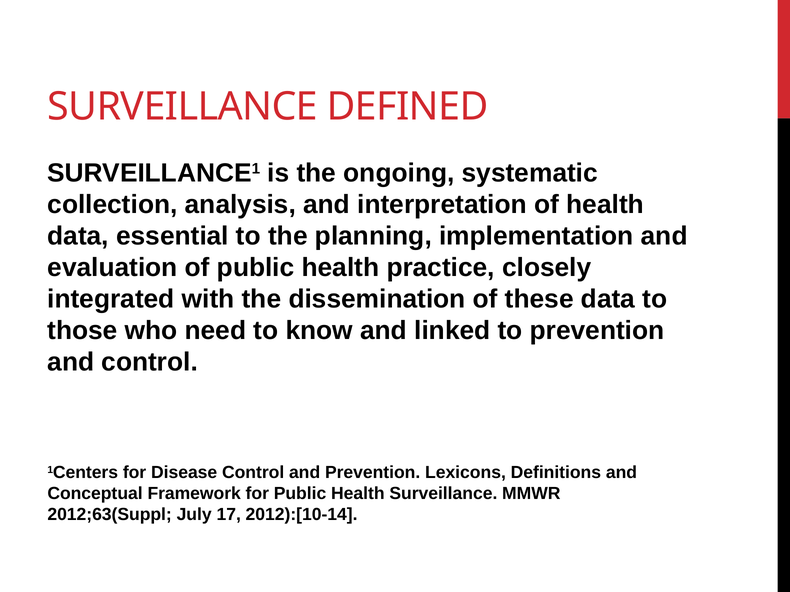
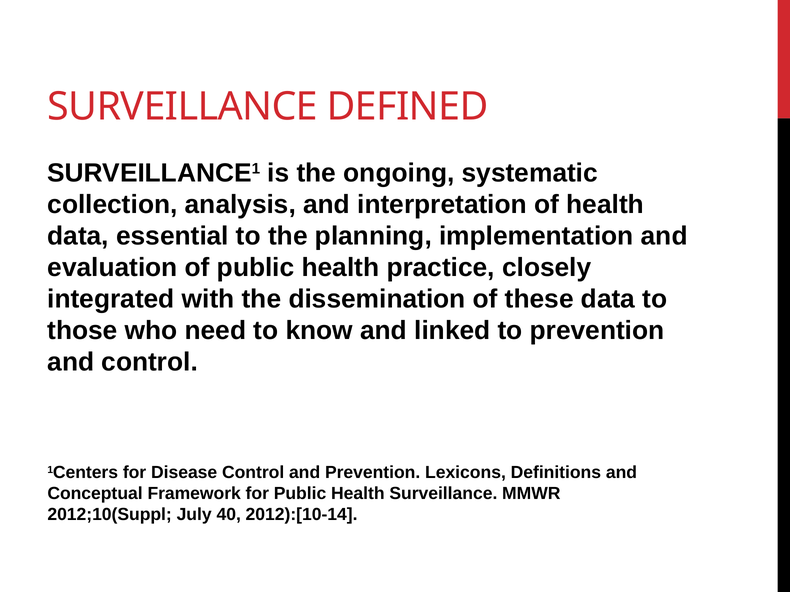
2012;63(Suppl: 2012;63(Suppl -> 2012;10(Suppl (110, 515)
17: 17 -> 40 (229, 515)
